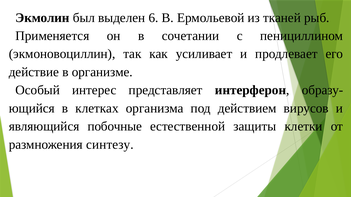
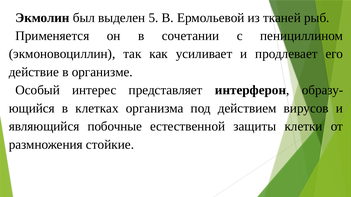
6: 6 -> 5 (153, 18)
синтезу: синтезу -> стойкие (110, 145)
